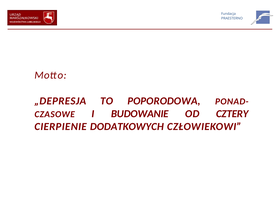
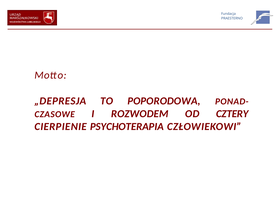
BUDOWANIE: BUDOWANIE -> ROZWODEM (140, 114)
DODATKOWYCH: DODATKOWYCH -> PSYCHOTERAPIA (127, 127)
